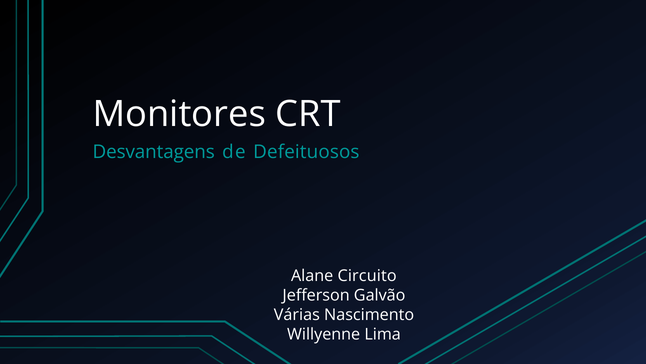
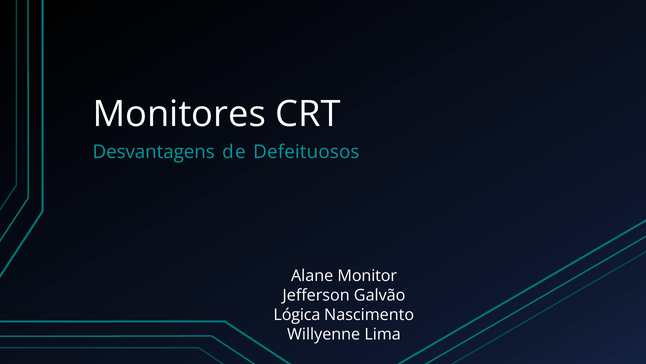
Circuito: Circuito -> Monitor (367, 276)
Várias: Várias -> Lógica (297, 314)
